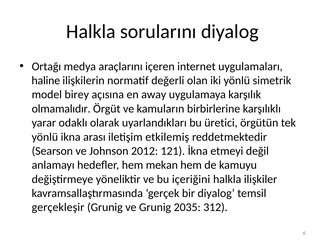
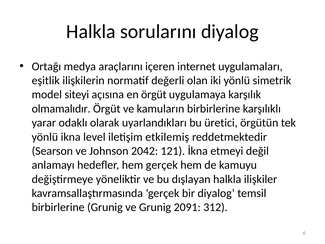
haline: haline -> eşitlik (46, 80)
birey: birey -> siteyi (77, 95)
en away: away -> örgüt (154, 95)
arası: arası -> level (94, 137)
2012: 2012 -> 2042 (145, 151)
hem mekan: mekan -> gerçek (162, 165)
içeriğini: içeriğini -> dışlayan (191, 179)
gerçekleşir: gerçekleşir -> birbirlerine (58, 207)
2035: 2035 -> 2091 (187, 207)
